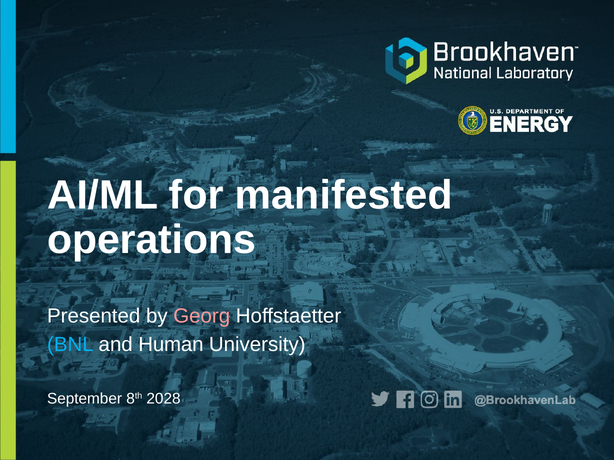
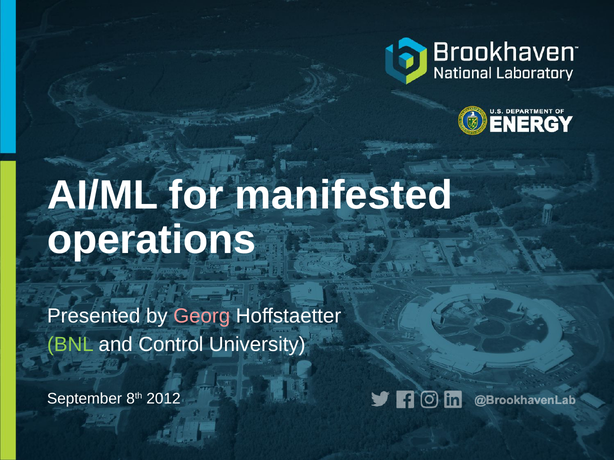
BNL colour: light blue -> light green (70, 345)
Human: Human -> Control (171, 345)
2028: 2028 -> 2012 (164, 399)
